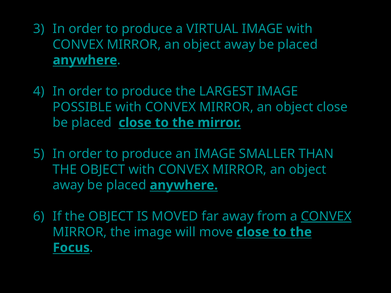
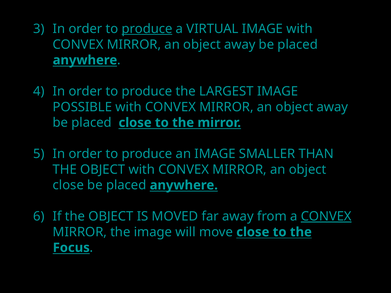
produce underline: none -> present (147, 29)
close: close -> away (332, 107)
away: away -> close (68, 185)
